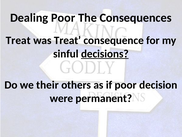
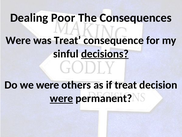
Treat: Treat -> Were (18, 40)
we their: their -> were (48, 85)
if poor: poor -> treat (126, 85)
were underline: none -> present (61, 98)
